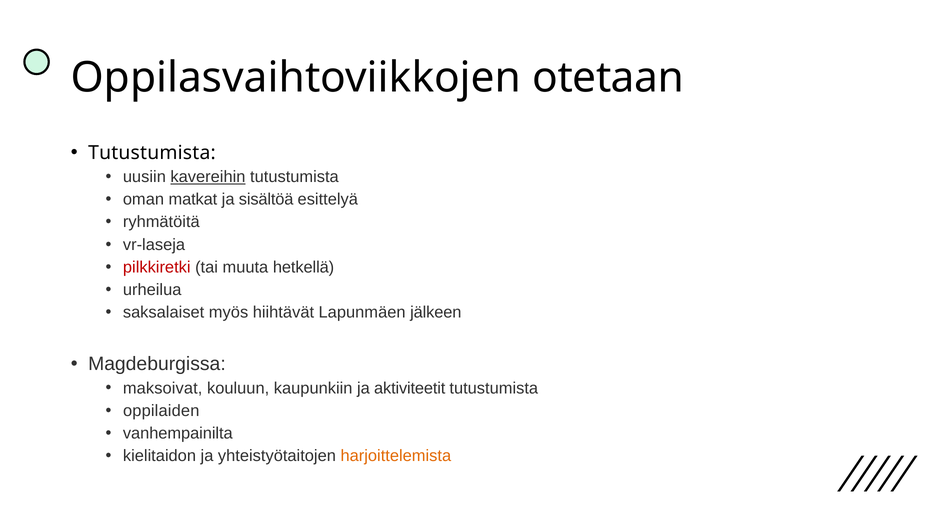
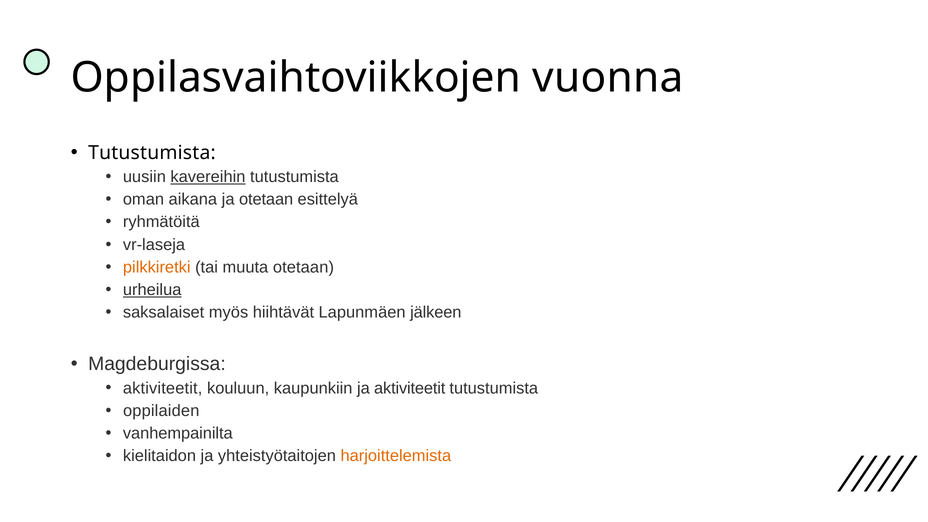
otetaan: otetaan -> vuonna (608, 78)
matkat: matkat -> aikana (193, 199)
ja sisältöä: sisältöä -> otetaan (266, 199)
pilkkiretki colour: red -> orange (157, 267)
muuta hetkellä: hetkellä -> otetaan (303, 267)
urheilua underline: none -> present (152, 290)
maksoivat: maksoivat -> aktiviteetit (163, 388)
